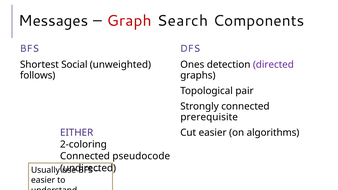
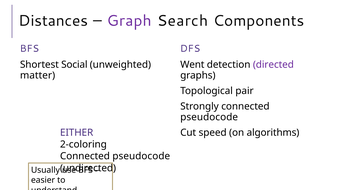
Messages: Messages -> Distances (53, 21)
Graph colour: red -> purple (129, 21)
Ones: Ones -> Went (192, 65)
follows: follows -> matter (38, 75)
prerequisite: prerequisite -> pseudocode (209, 117)
Cut easier: easier -> speed (213, 133)
